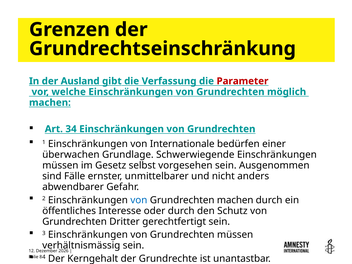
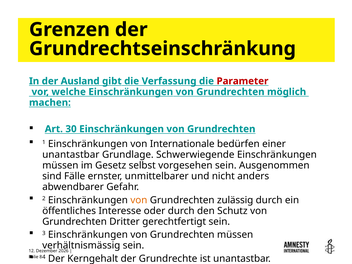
34: 34 -> 30 (71, 129)
überwachen: überwachen -> unantastbar (71, 155)
von colour: blue -> orange (139, 200)
Grundrechten machen: machen -> zulässig (235, 200)
